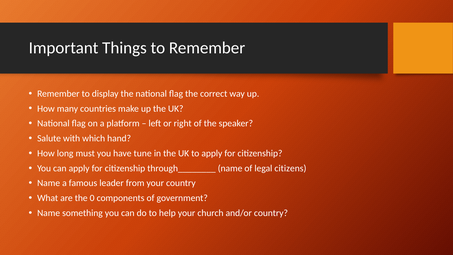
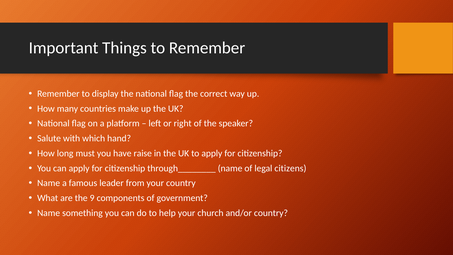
tune: tune -> raise (143, 153)
0: 0 -> 9 (92, 198)
